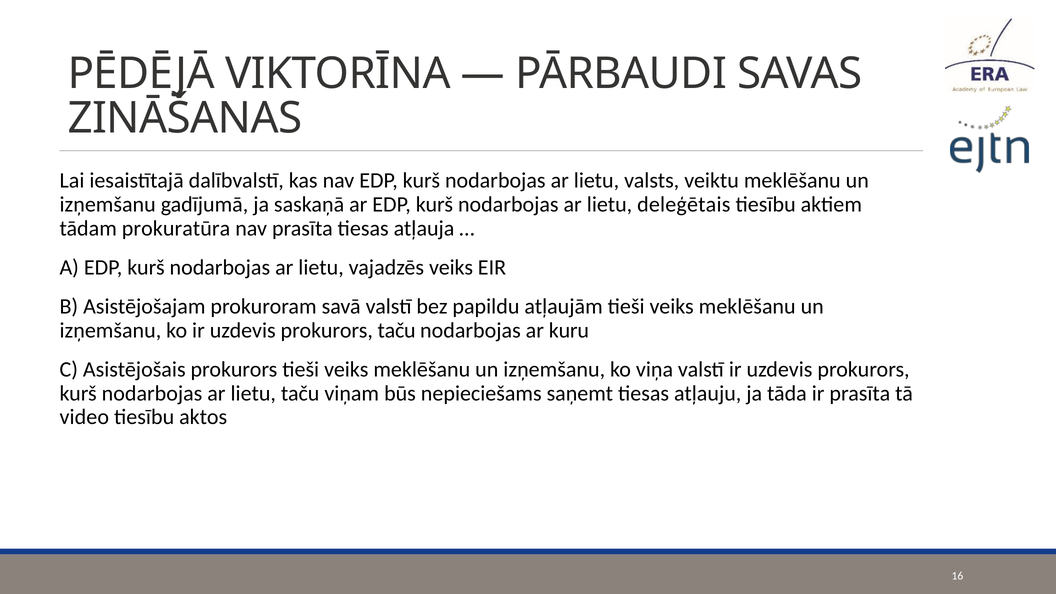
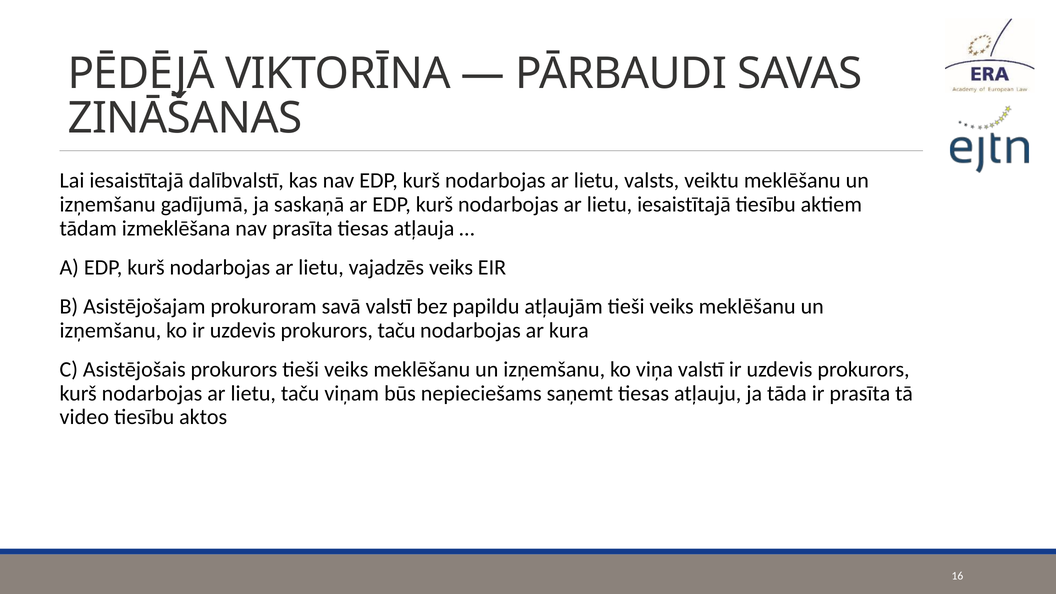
lietu deleģētais: deleģētais -> iesaistītajā (684, 204)
prokuratūra: prokuratūra -> izmeklēšana (176, 228)
kuru: kuru -> kura (569, 330)
